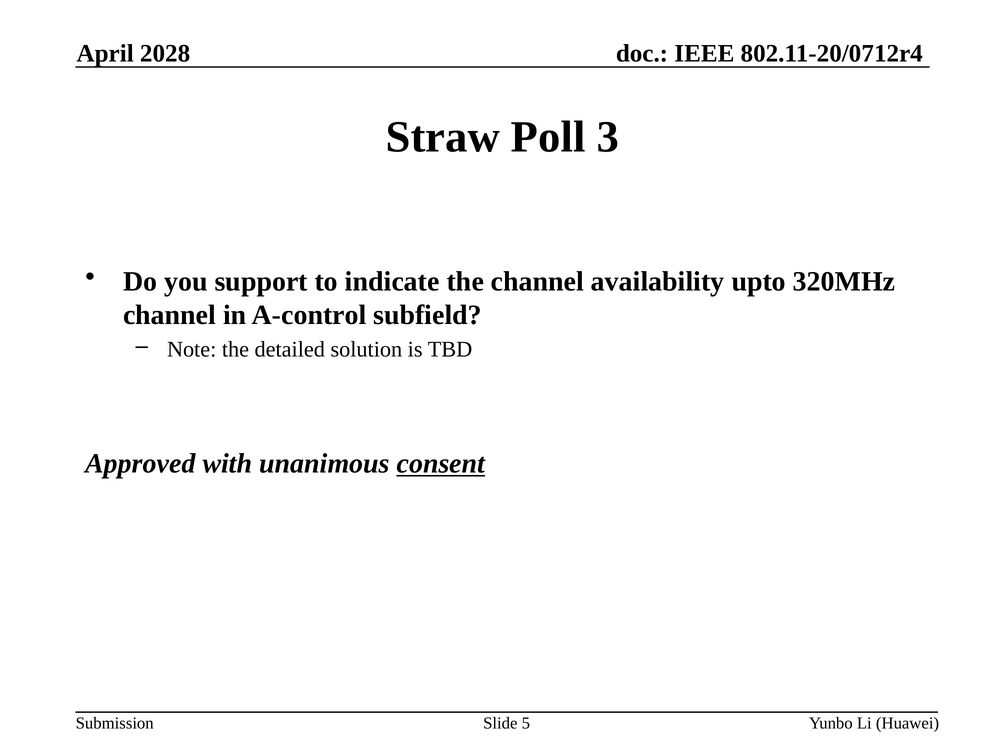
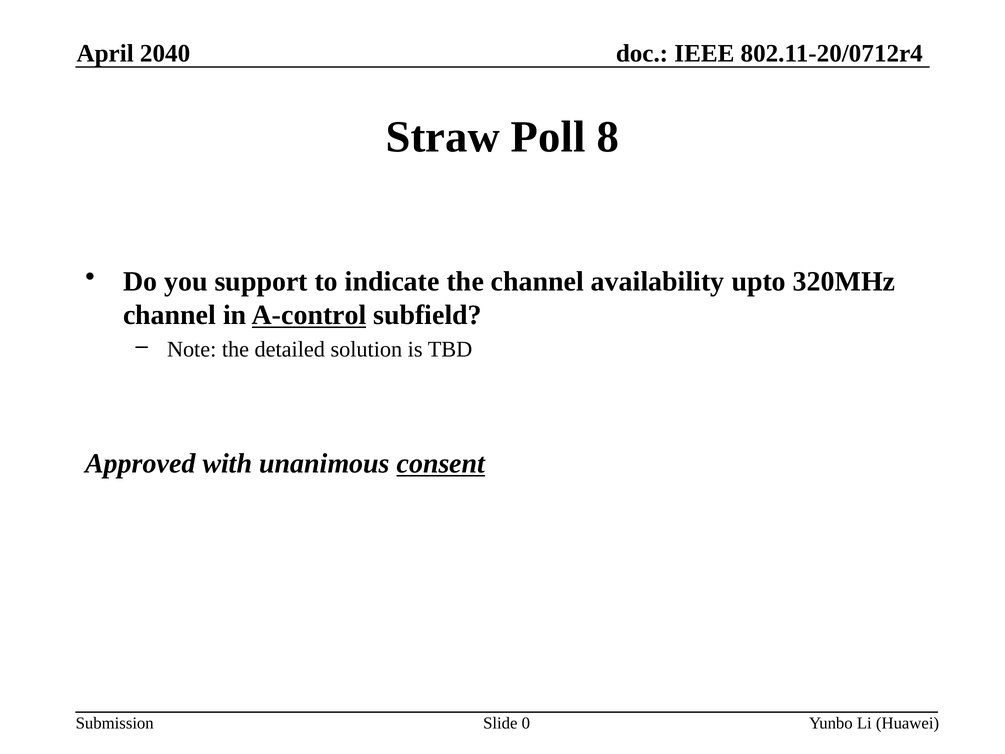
2028: 2028 -> 2040 (165, 54)
3: 3 -> 8 (608, 137)
A-control underline: none -> present (309, 315)
5: 5 -> 0 (526, 723)
